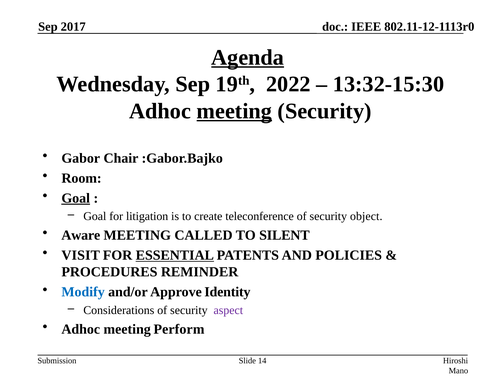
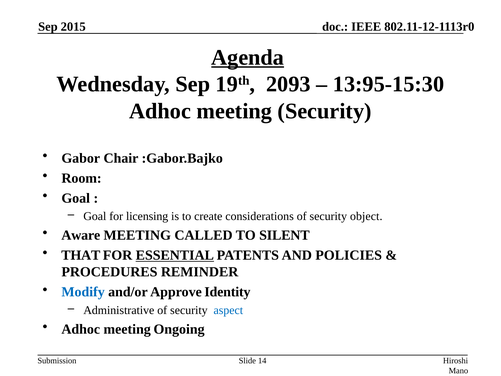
2017: 2017 -> 2015 (73, 27)
2022: 2022 -> 2093 (288, 84)
13:32-15:30: 13:32-15:30 -> 13:95-15:30 (389, 84)
meeting underline: present -> none (234, 111)
Goal underline: present -> none (76, 198)
litigation: litigation -> licensing (147, 216)
teleconference: teleconference -> considerations (260, 216)
VISIT: VISIT -> THAT (81, 255)
Considerations: Considerations -> Administrative (119, 310)
aspect colour: purple -> blue (228, 310)
Perform: Perform -> Ongoing (179, 329)
